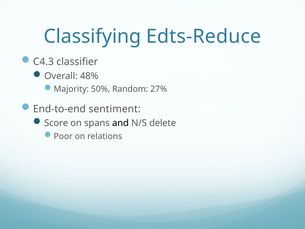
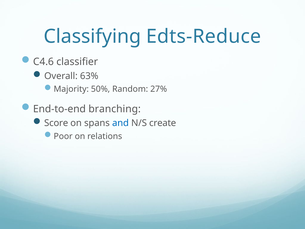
C4.3: C4.3 -> C4.6 (43, 62)
48%: 48% -> 63% (89, 76)
sentiment: sentiment -> branching (115, 109)
and colour: black -> blue (120, 123)
delete: delete -> create (163, 123)
